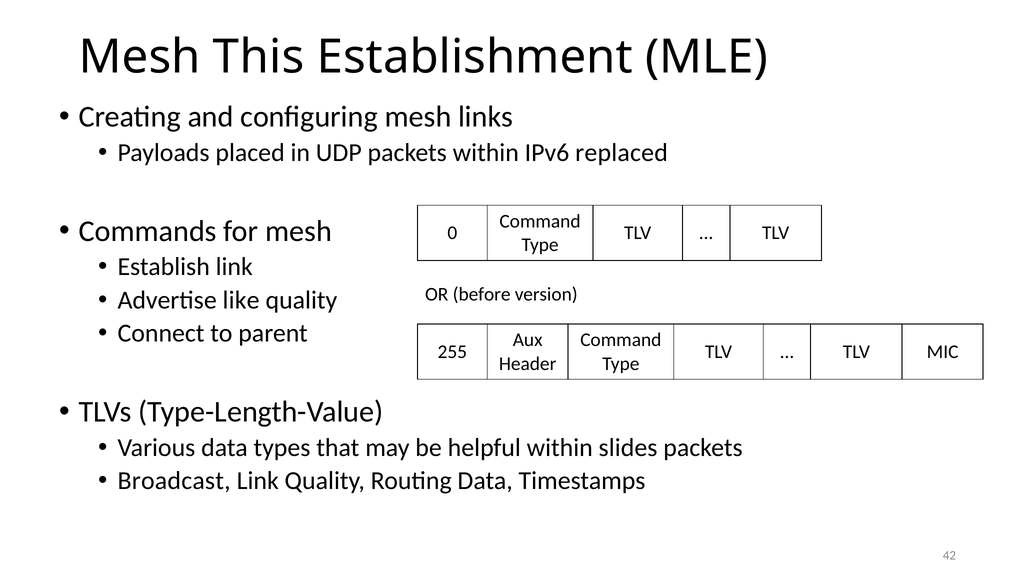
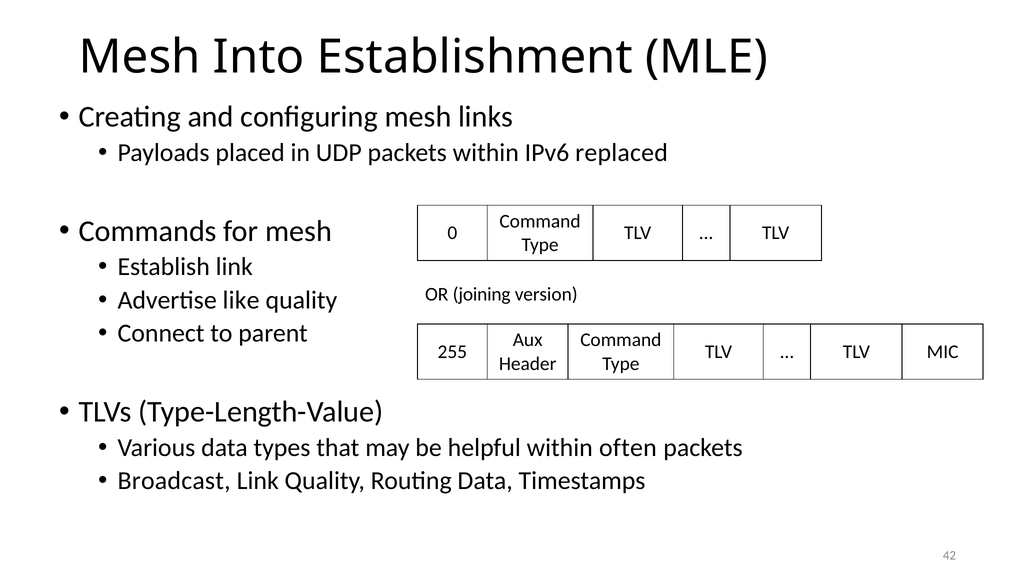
This: This -> Into (259, 57)
before: before -> joining (482, 295)
slides: slides -> often (628, 448)
